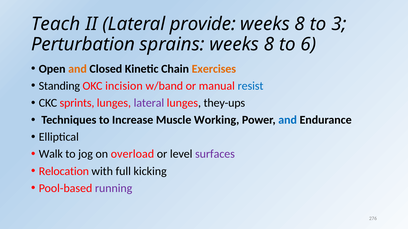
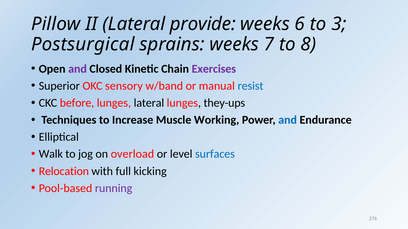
Teach: Teach -> Pillow (56, 24)
8: 8 -> 6 (300, 24)
Perturbation: Perturbation -> Postsurgical (83, 44)
sprains weeks 8: 8 -> 7 (269, 44)
6: 6 -> 8 (309, 44)
and colour: orange -> purple (78, 69)
Exercises colour: orange -> purple (214, 69)
Standing: Standing -> Superior (59, 86)
incision: incision -> sensory (124, 86)
sprints: sprints -> before (77, 103)
lateral colour: purple -> black (149, 103)
surfaces colour: purple -> blue (215, 154)
